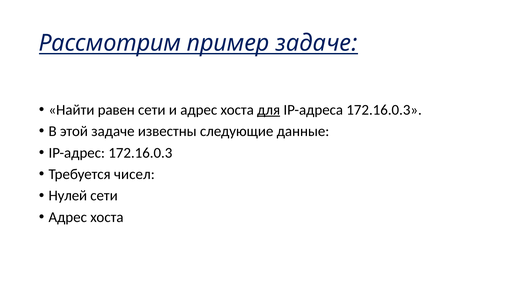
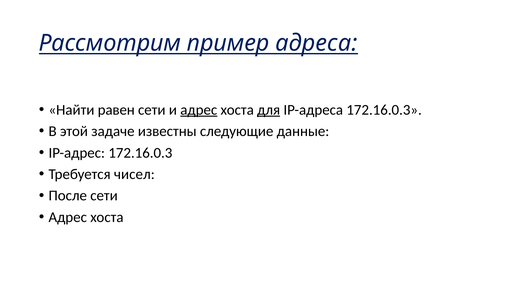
пример задаче: задаче -> адреса (316, 43)
адрес underline: none -> present (199, 110)
Нулей: Нулей -> После (68, 195)
